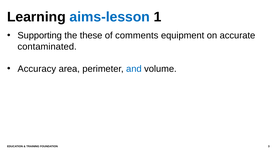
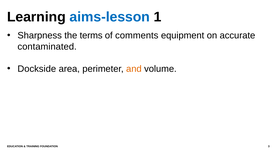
Supporting: Supporting -> Sharpness (40, 36)
these: these -> terms (91, 36)
Accuracy: Accuracy -> Dockside (37, 69)
and colour: blue -> orange (134, 69)
